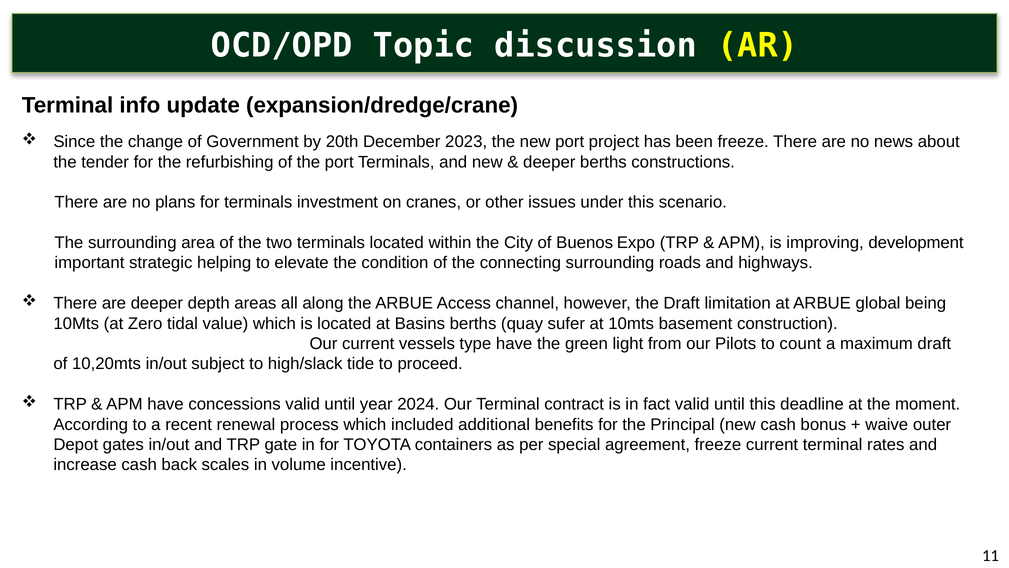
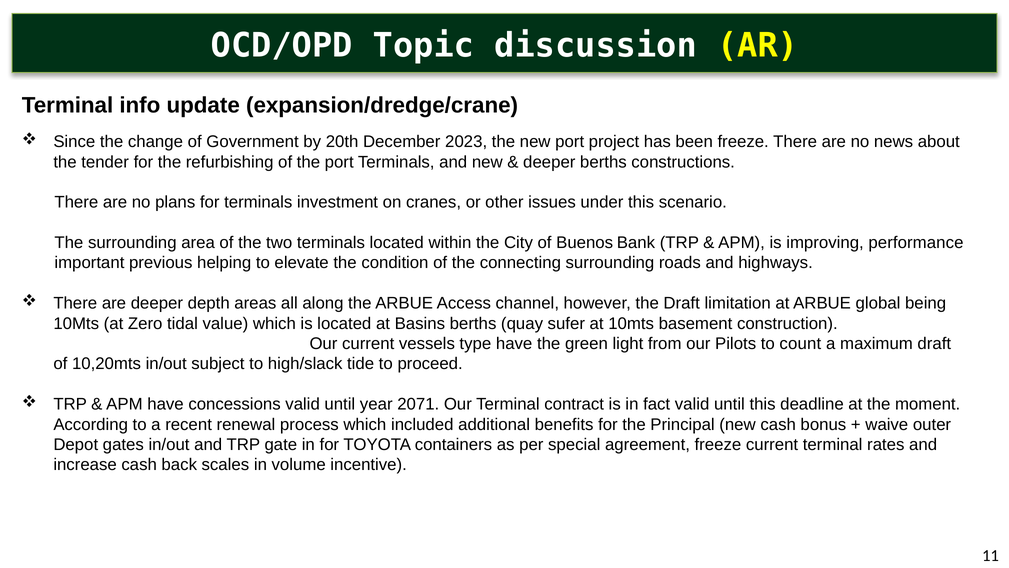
Expo: Expo -> Bank (636, 243)
development: development -> performance (916, 243)
strategic: strategic -> previous (161, 263)
2024: 2024 -> 2071 (418, 404)
